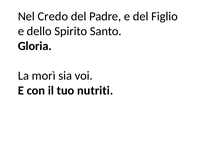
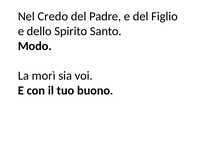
Gloria: Gloria -> Modo (35, 46)
nutriti: nutriti -> buono (95, 91)
